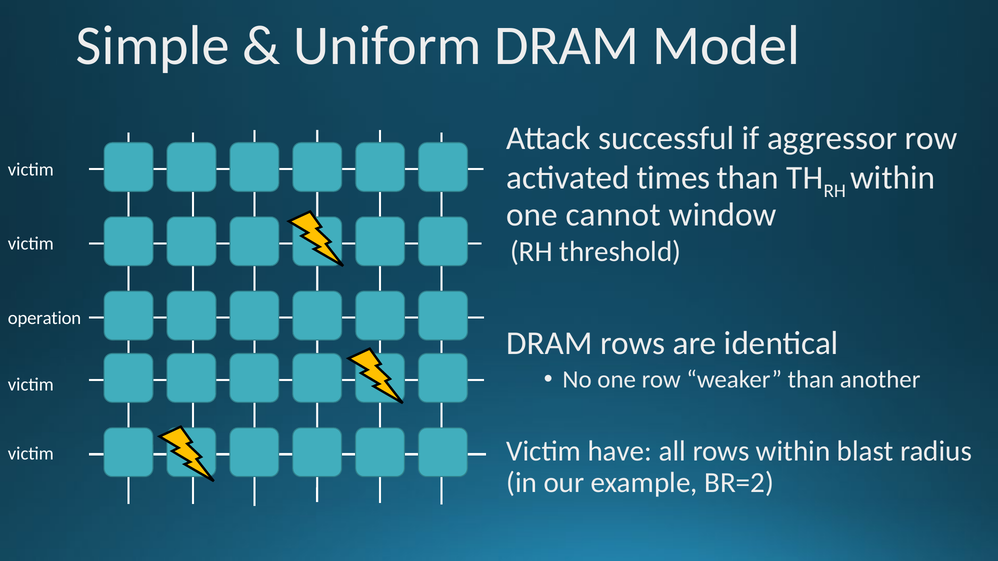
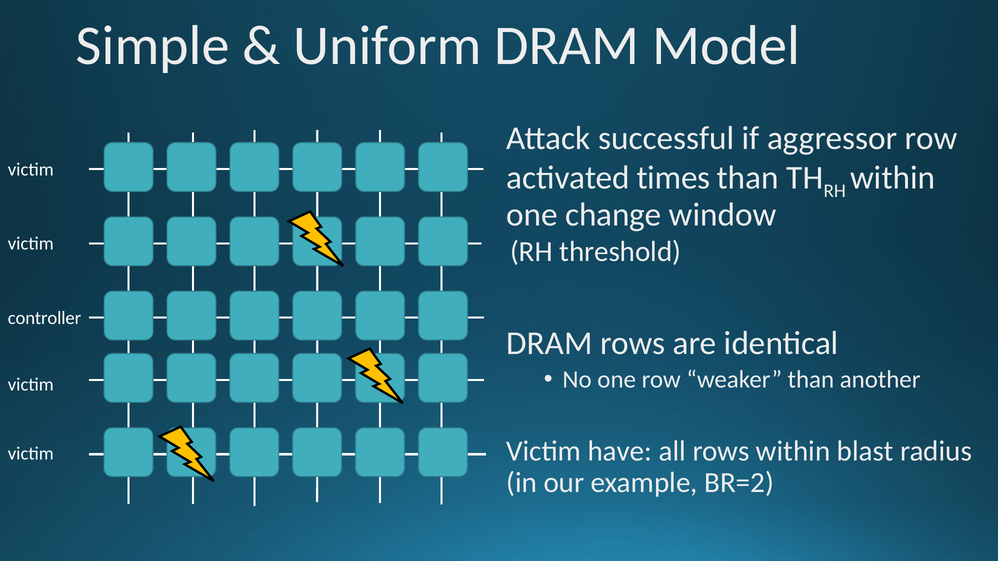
cannot: cannot -> change (613, 215)
operation: operation -> controller (45, 318)
